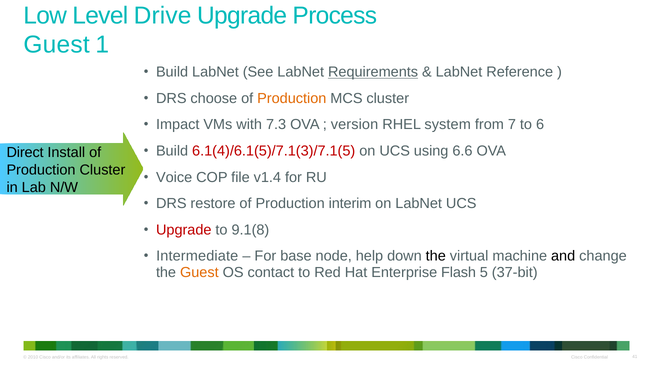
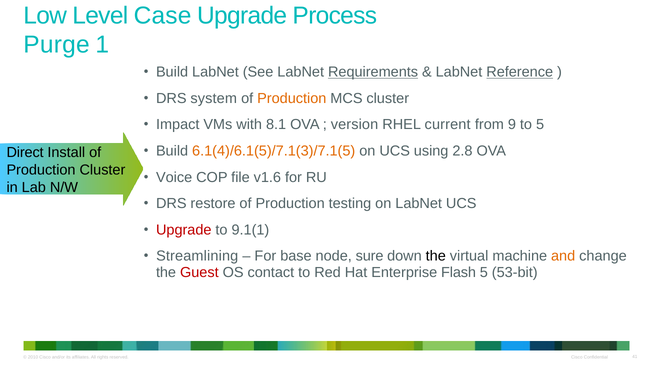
Drive: Drive -> Case (163, 16)
Guest: Guest -> Purge (57, 45)
Reference underline: none -> present (520, 72)
choose: choose -> system (214, 98)
7.3: 7.3 -> 8.1 (276, 125)
system: system -> current (448, 125)
7: 7 -> 9 (512, 125)
to 6: 6 -> 5 (540, 125)
6.1(4)/6.1(5)/7.1(3)/7.1(5 colour: red -> orange (274, 151)
6.6: 6.6 -> 2.8 (462, 151)
v1.4: v1.4 -> v1.6 (267, 177)
interim: interim -> testing (350, 204)
9.1(8: 9.1(8 -> 9.1(1 (250, 230)
Intermediate: Intermediate -> Streamlining (197, 256)
help: help -> sure (370, 256)
and colour: black -> orange (563, 256)
Guest colour: orange -> red (199, 273)
37-bit: 37-bit -> 53-bit (515, 273)
